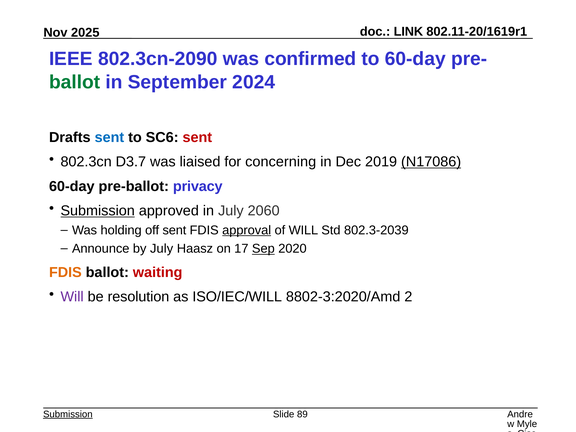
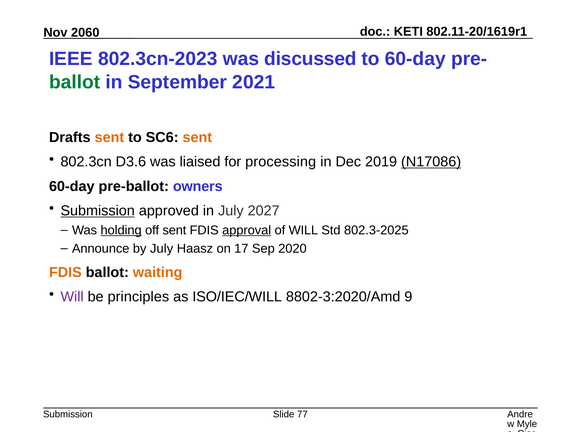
LINK: LINK -> KETI (408, 32)
2025: 2025 -> 2060 (85, 33)
802.3cn-2090: 802.3cn-2090 -> 802.3cn-2023 (158, 59)
confirmed: confirmed -> discussed (310, 59)
2024: 2024 -> 2021 (254, 82)
sent colour: blue -> orange (109, 137)
sent colour: red -> orange (197, 137)
D3.7: D3.7 -> D3.6 (131, 162)
concerning: concerning -> processing (281, 162)
privacy: privacy -> owners (198, 186)
2060: 2060 -> 2027 (264, 211)
holding underline: none -> present (121, 230)
802.3-2039: 802.3-2039 -> 802.3-2025 (376, 230)
Sep underline: present -> none (263, 249)
waiting colour: red -> orange (158, 272)
resolution: resolution -> principles (138, 297)
2: 2 -> 9 (408, 297)
Submission underline: present -> none (68, 414)
89: 89 -> 77 (302, 414)
